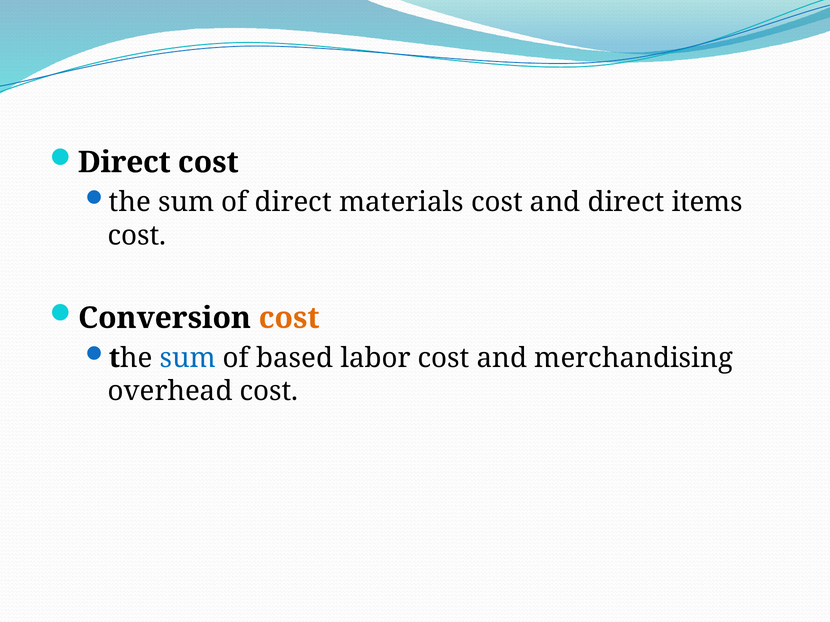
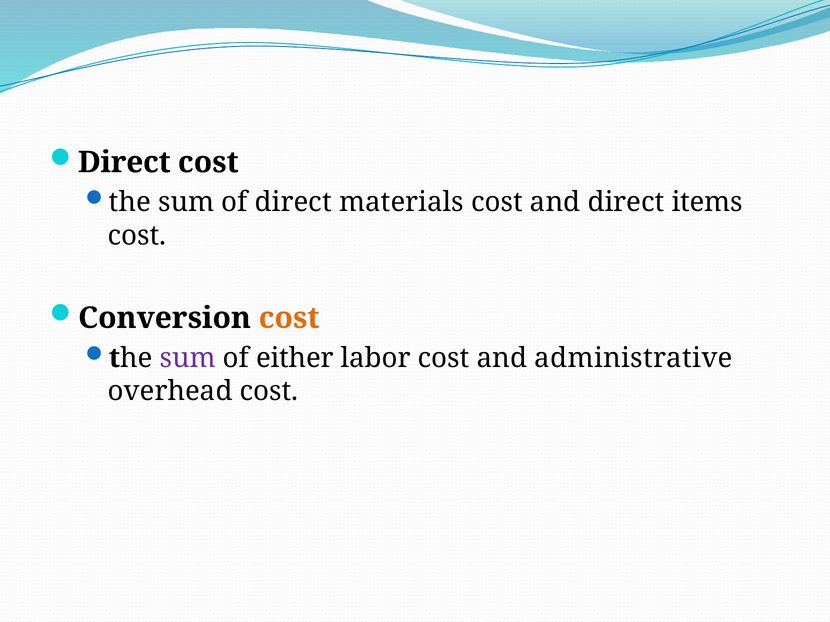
sum colour: blue -> purple (188, 358)
based: based -> either (295, 358)
merchandising: merchandising -> administrative (634, 358)
